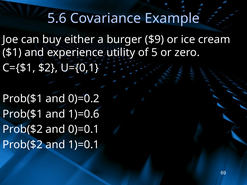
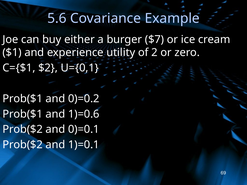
$9: $9 -> $7 (154, 39)
5: 5 -> 2 (154, 53)
